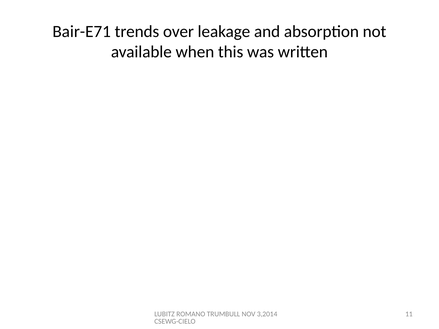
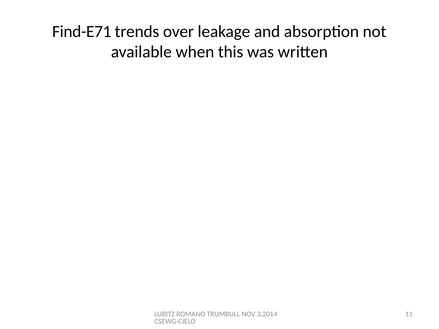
Bair-E71: Bair-E71 -> Find-E71 (82, 32)
